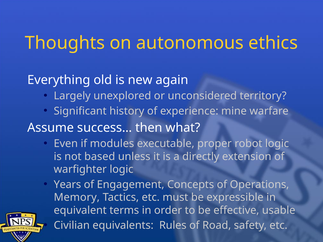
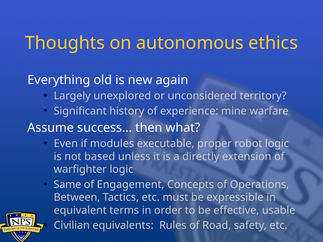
Years: Years -> Same (67, 185)
Memory: Memory -> Between (77, 198)
